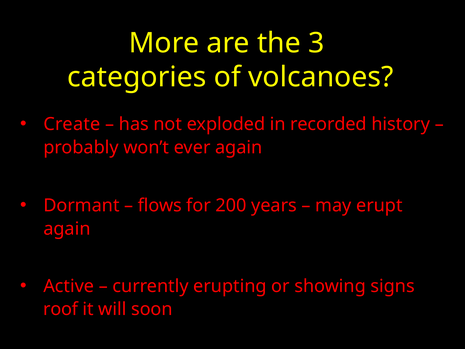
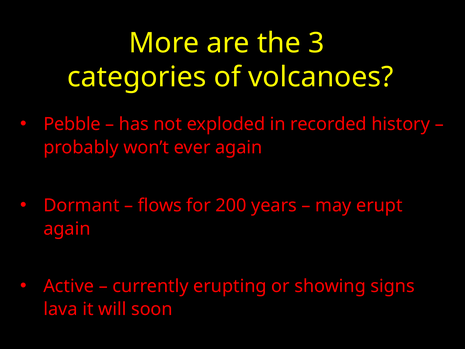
Create: Create -> Pebble (72, 124)
roof: roof -> lava (61, 309)
